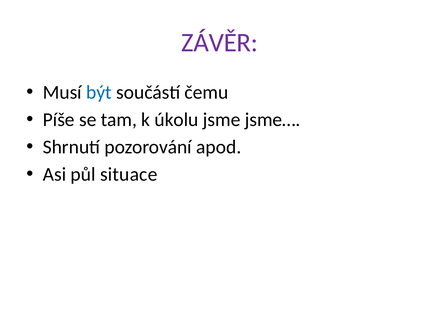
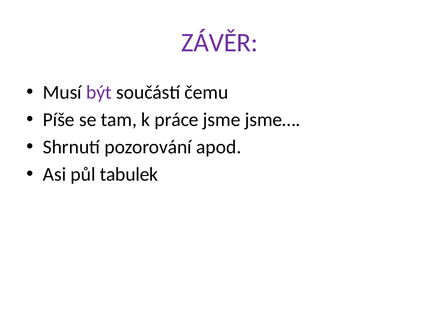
být colour: blue -> purple (99, 92)
úkolu: úkolu -> práce (177, 119)
situace: situace -> tabulek (129, 174)
